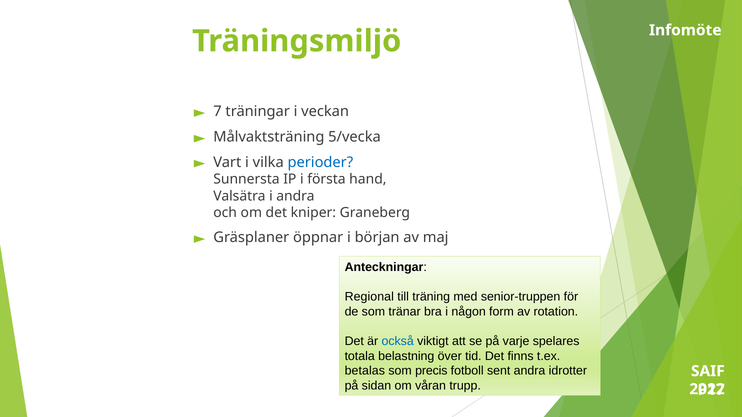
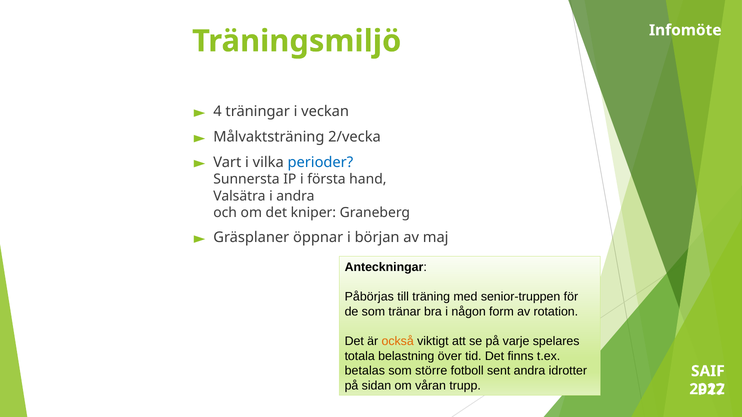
7: 7 -> 4 (218, 112)
5/vecka: 5/vecka -> 2/vecka (355, 137)
Regional: Regional -> Påbörjas (369, 297)
också colour: blue -> orange (398, 342)
precis: precis -> större (431, 371)
